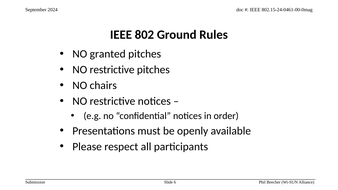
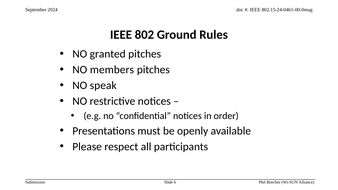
restrictive: restrictive -> members (112, 70)
chairs: chairs -> speak (103, 86)
